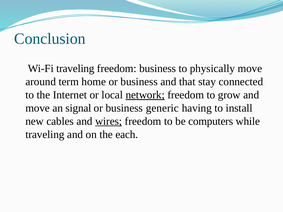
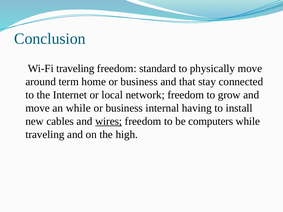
freedom business: business -> standard (158, 69)
network underline: present -> none (145, 95)
an signal: signal -> while (78, 108)
generic: generic -> internal (162, 108)
each: each -> high (127, 135)
